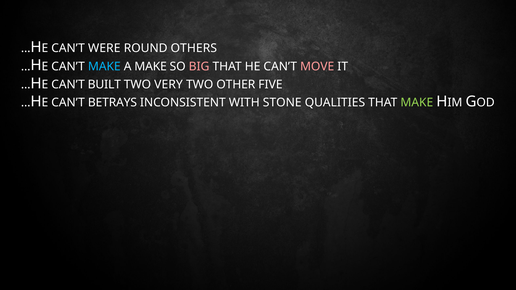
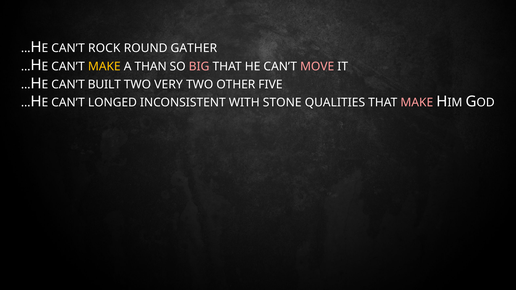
WERE: WERE -> ROCK (104, 48)
OTHERS: OTHERS -> GATHER (194, 48)
MAKE colour: light blue -> yellow (104, 66)
A MAKE: MAKE -> THAN (151, 66)
BETRAYS: BETRAYS -> LONGED (112, 103)
MAKE colour: light green -> pink (417, 103)
